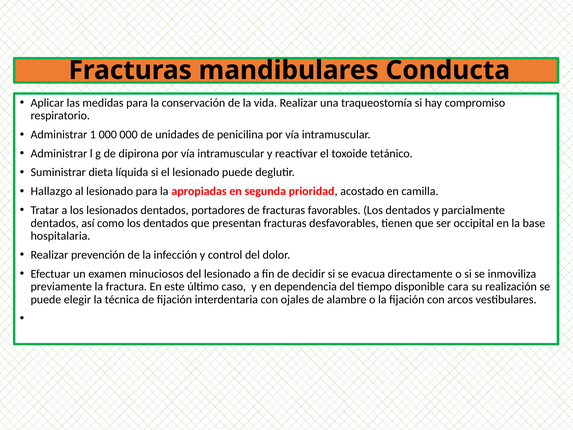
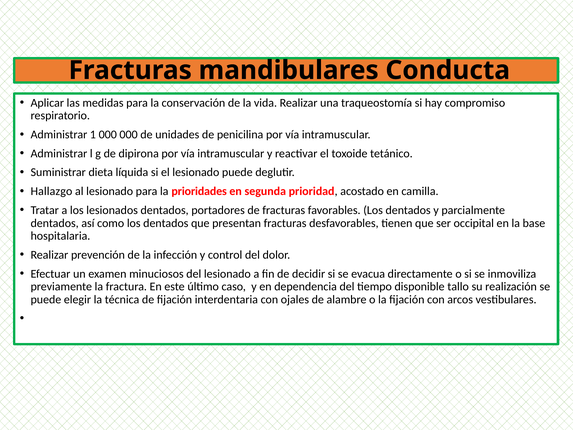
apropiadas: apropiadas -> prioridades (199, 191)
cara: cara -> tallo (458, 287)
